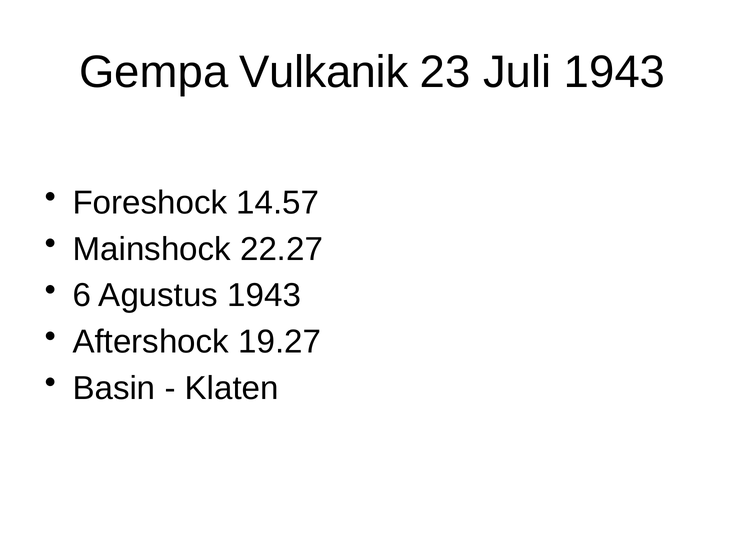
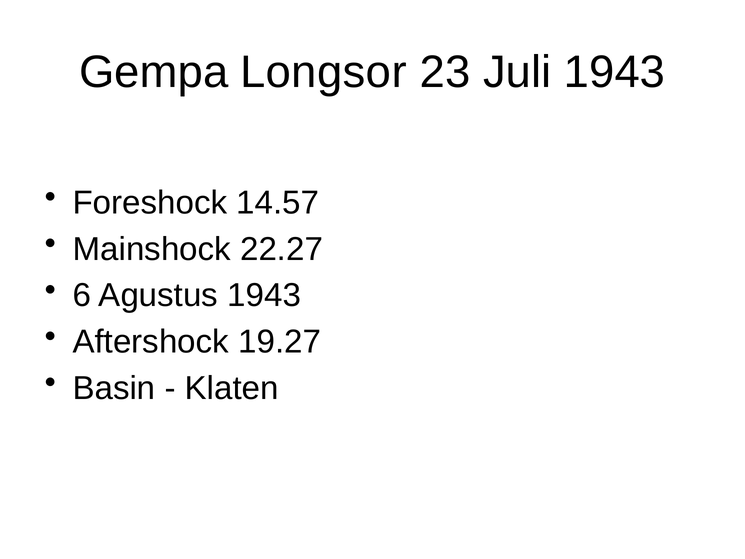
Vulkanik: Vulkanik -> Longsor (323, 72)
